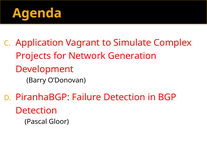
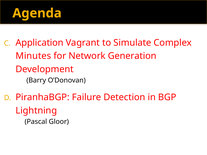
Projects: Projects -> Minutes (33, 56)
Detection: Detection -> Lightning (36, 111)
